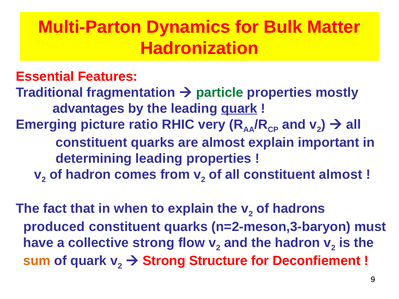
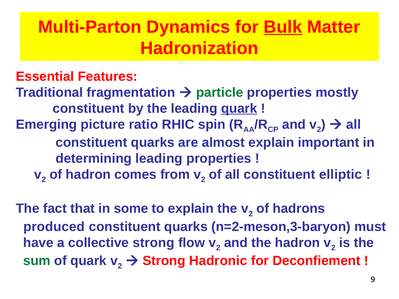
Bulk underline: none -> present (283, 27)
advantages: advantages -> constituent (89, 109)
very: very -> spin (212, 125)
constituent almost: almost -> elliptic (341, 175)
when: when -> some (131, 209)
sum colour: orange -> green (37, 261)
Structure: Structure -> Hadronic (218, 261)
